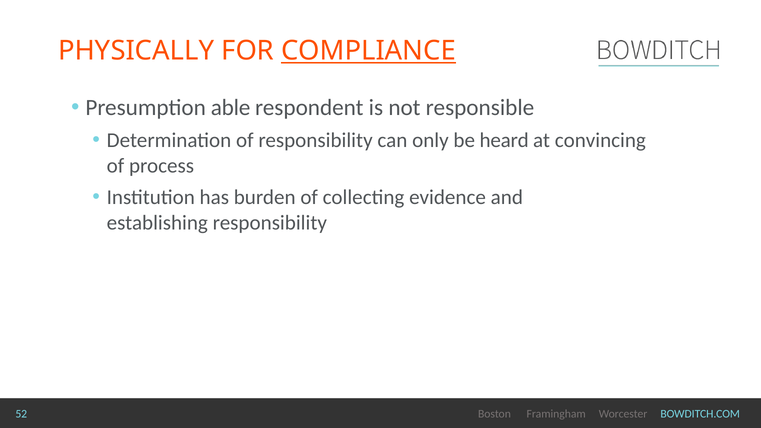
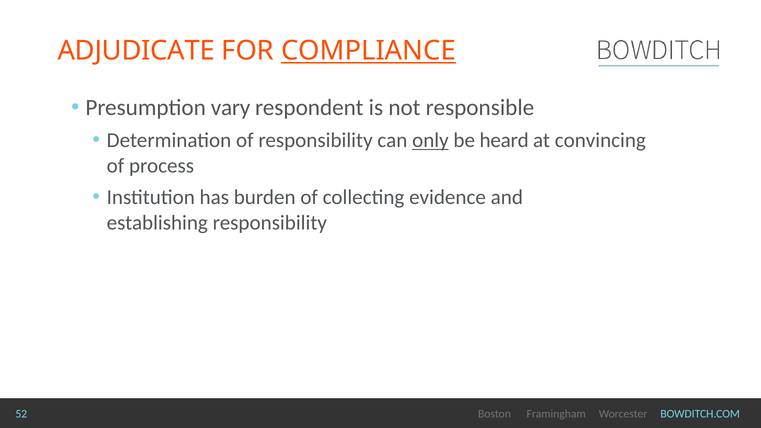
PHYSICALLY: PHYSICALLY -> ADJUDICATE (136, 51)
able: able -> vary (231, 108)
only underline: none -> present (430, 140)
